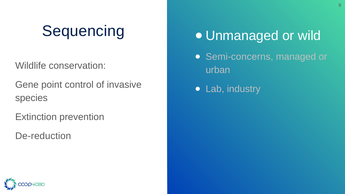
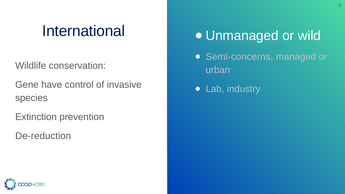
Sequencing: Sequencing -> International (84, 31)
point: point -> have (52, 85)
